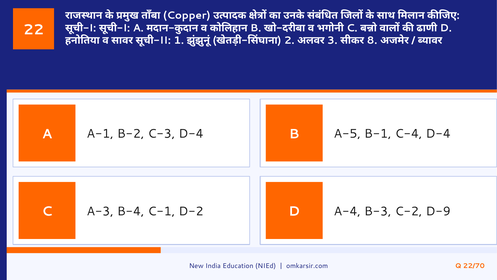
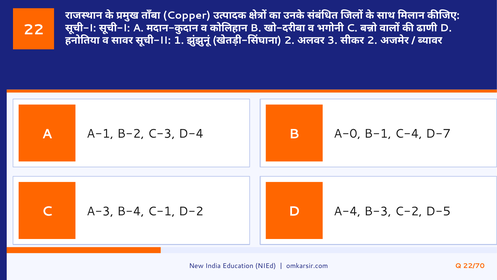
8: 8 -> 2 (372, 40)
A-5: A-5 -> A-0 (347, 134)
C-4 D-4: D-4 -> D-7 (438, 134)
D-9: D-9 -> D-5 (438, 211)
